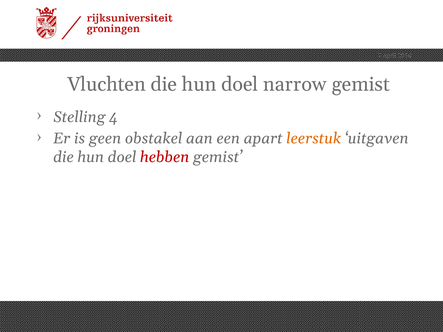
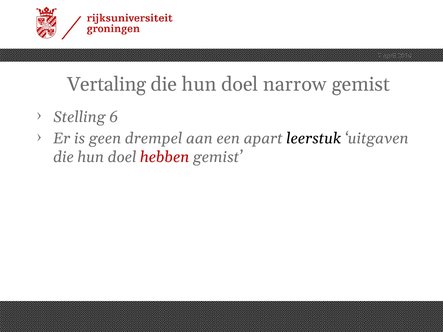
Vluchten: Vluchten -> Vertaling (107, 84)
4: 4 -> 6 (114, 117)
obstakel: obstakel -> drempel (154, 139)
leerstuk colour: orange -> black (314, 139)
